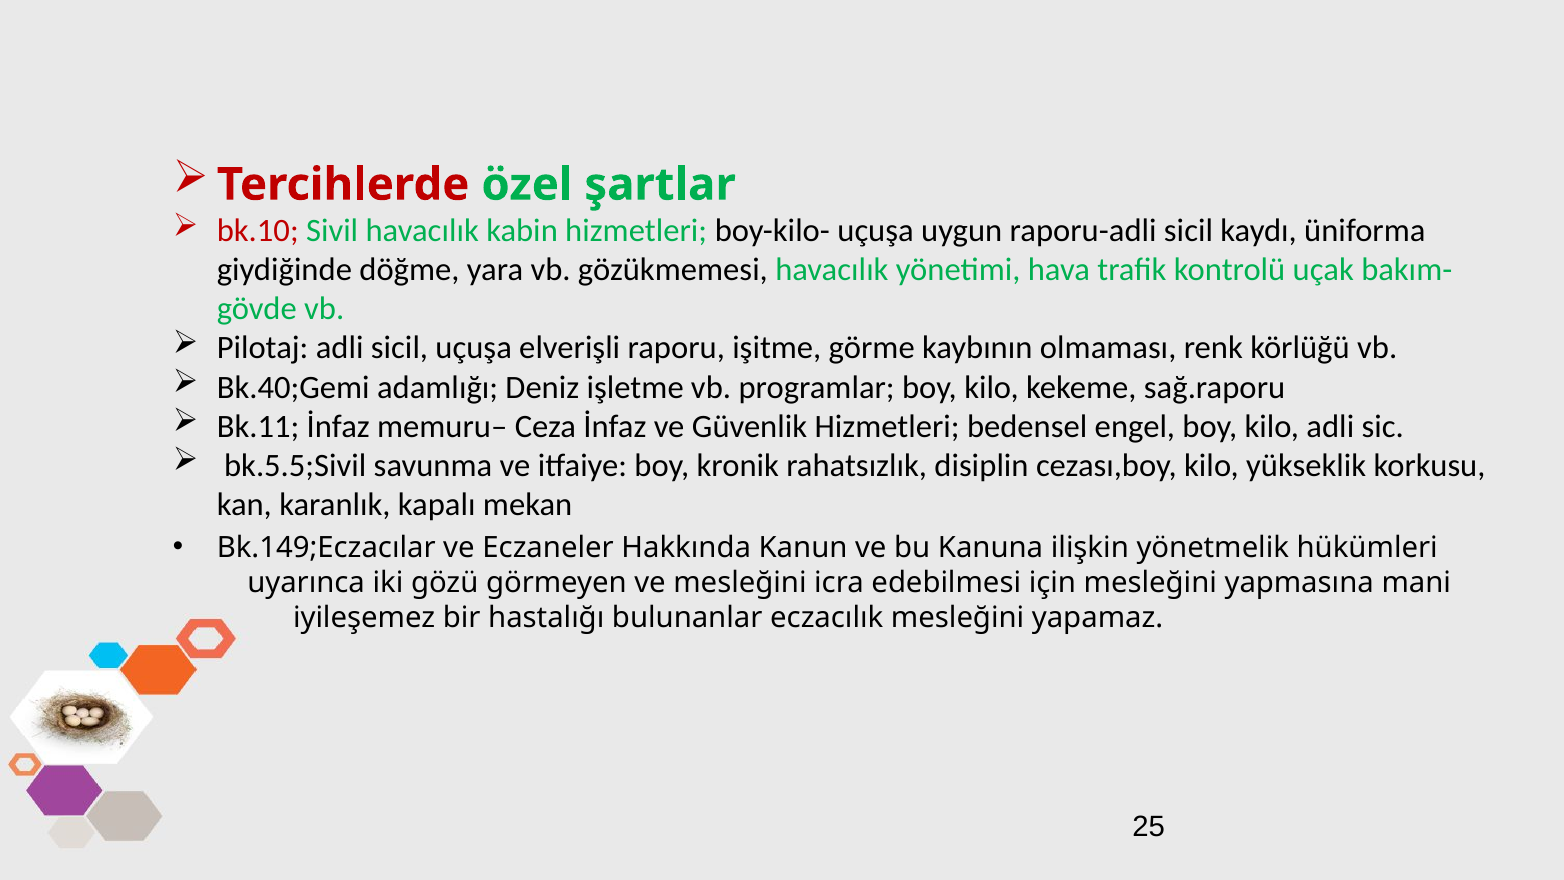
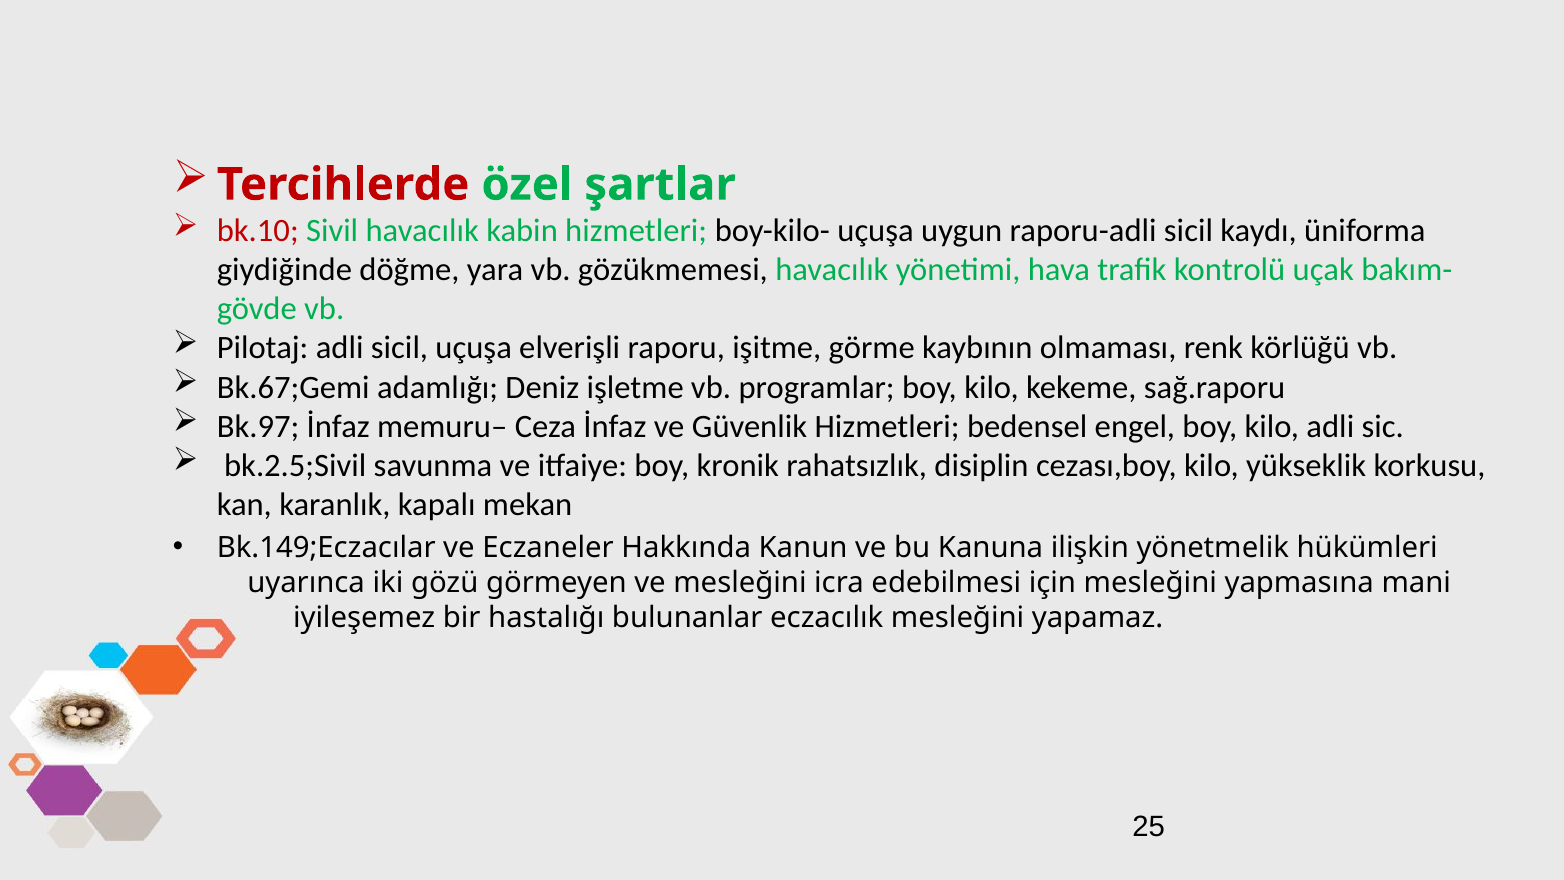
Bk.40;Gemi: Bk.40;Gemi -> Bk.67;Gemi (293, 387)
Bk.11: Bk.11 -> Bk.97 (258, 426)
bk.5.5;Sivil: bk.5.5;Sivil -> bk.2.5;Sivil (295, 465)
